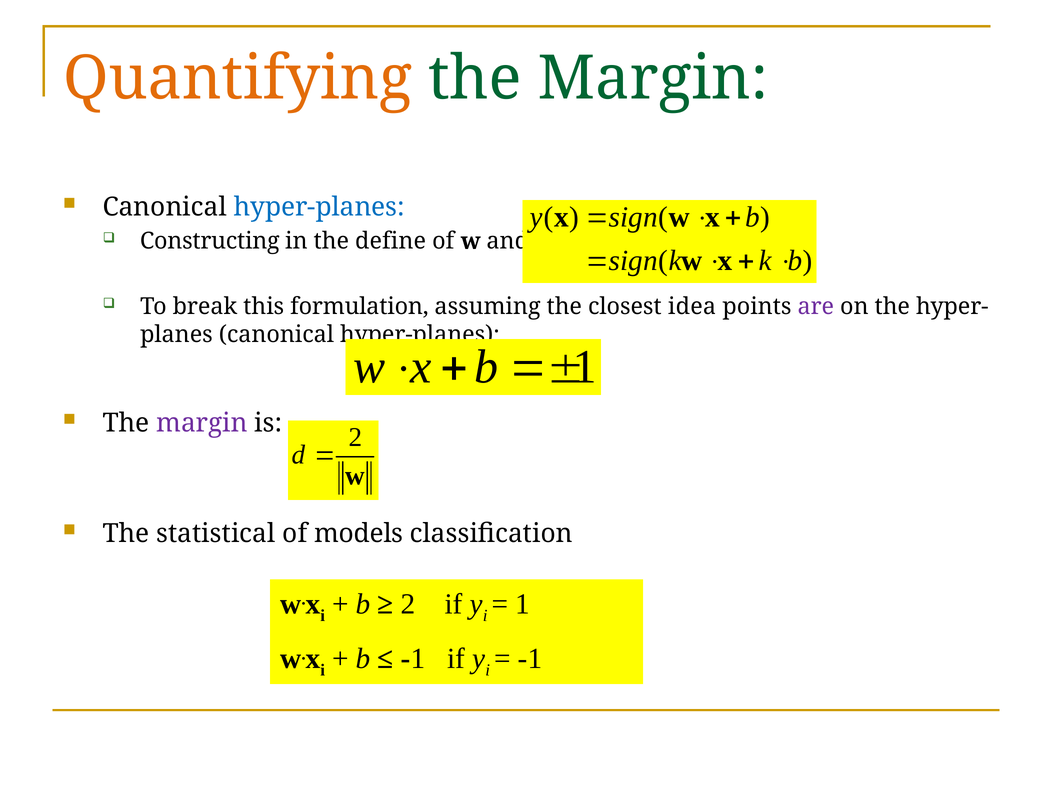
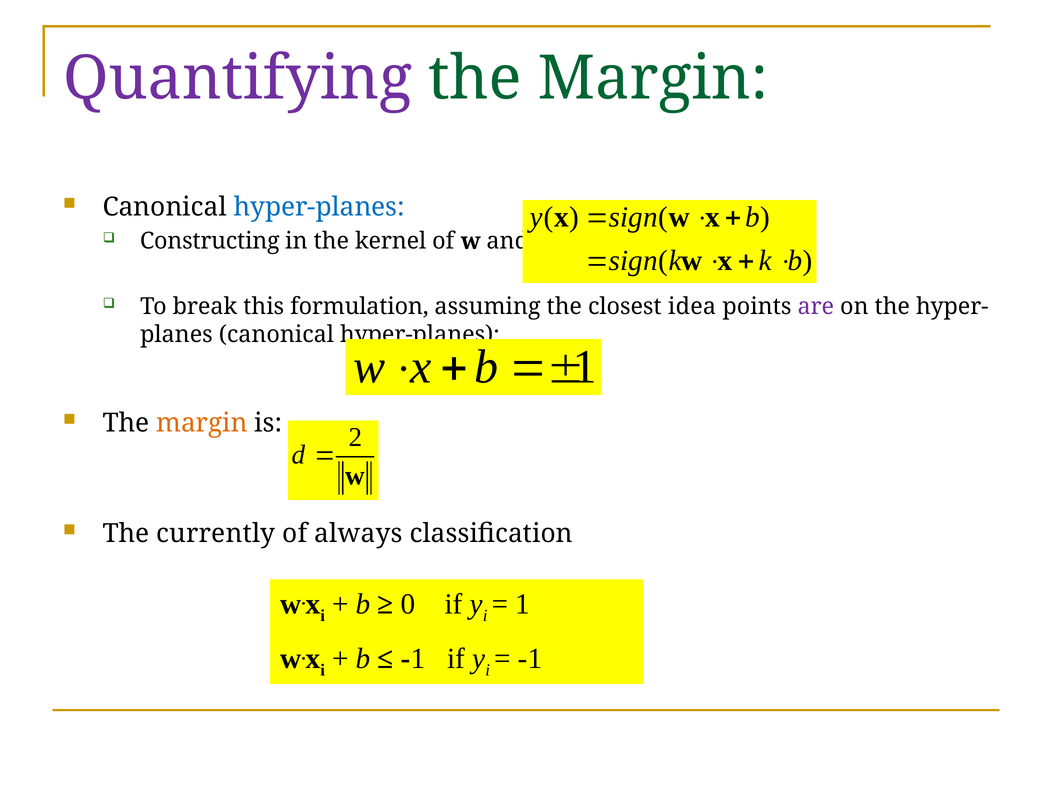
Quantifying colour: orange -> purple (238, 78)
define: define -> kernel (391, 241)
margin colour: purple -> orange (202, 423)
statistical: statistical -> currently (216, 534)
models: models -> always (358, 534)
2: 2 -> 0 (408, 604)
